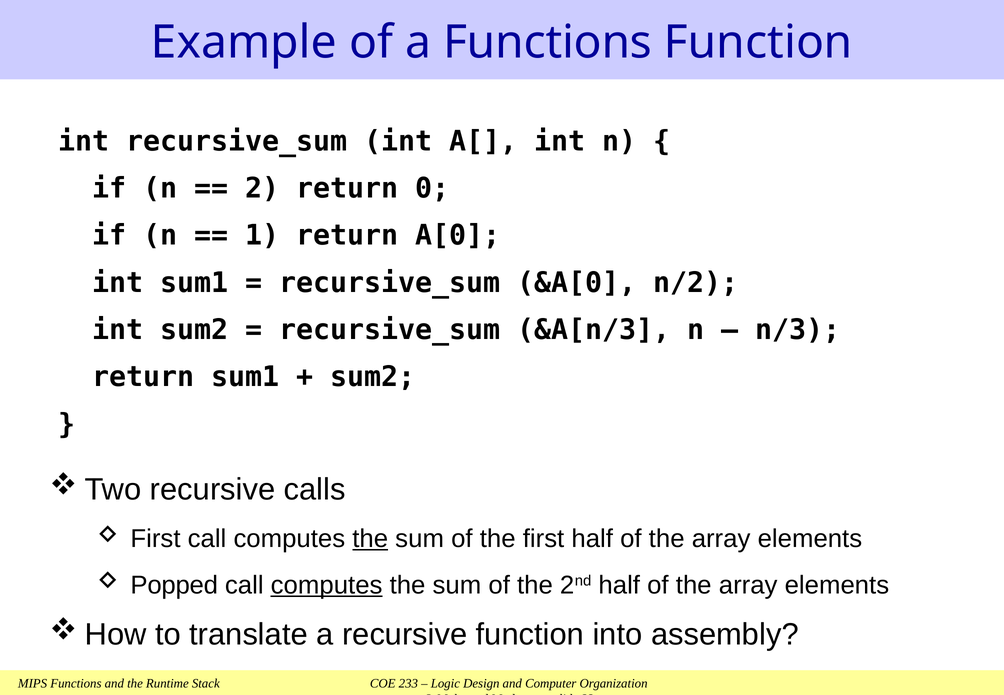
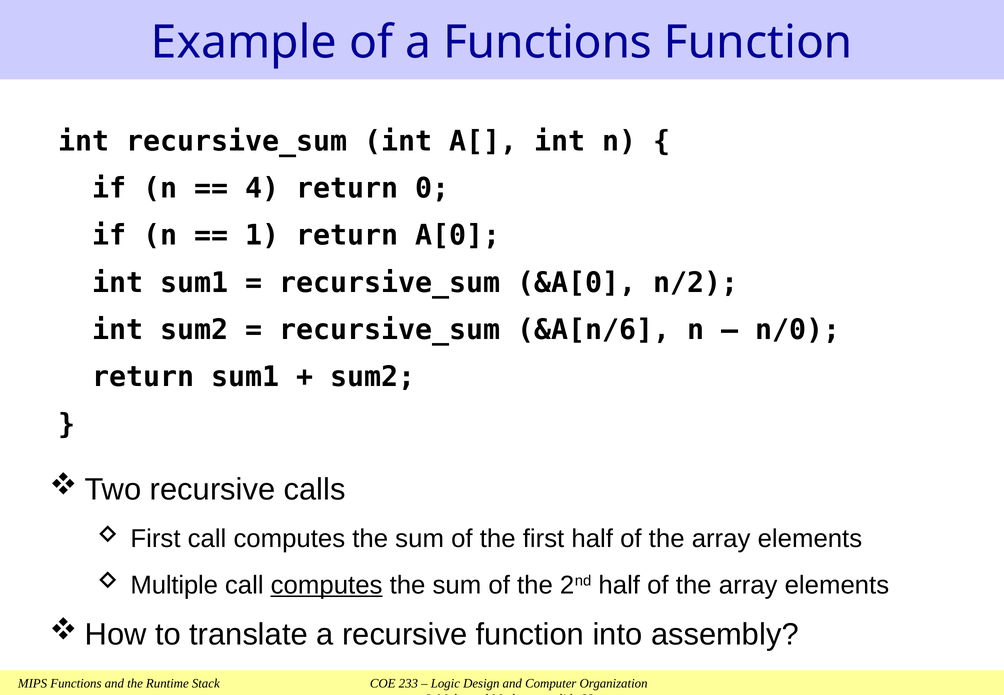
2: 2 -> 4 (262, 188)
&A[n/3: &A[n/3 -> &A[n/6 (594, 330)
n/3: n/3 -> n/0 (798, 330)
the underline: present -> none (370, 539)
Popped: Popped -> Multiple (174, 585)
